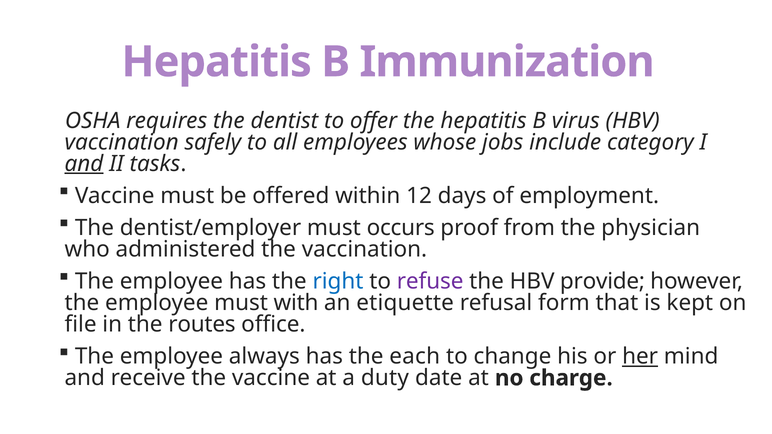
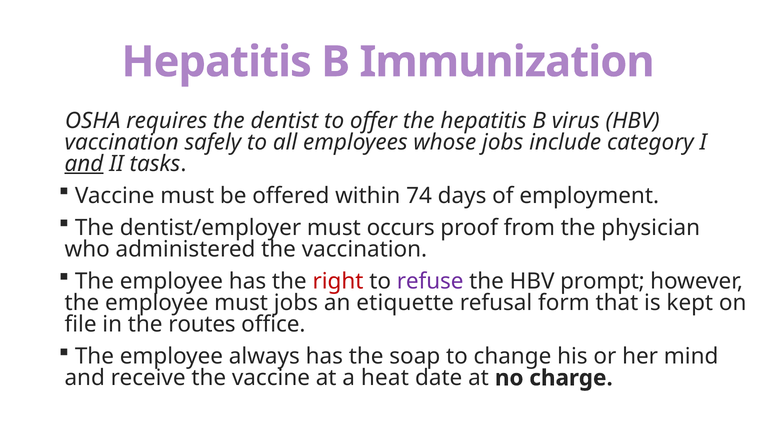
12: 12 -> 74 (419, 196)
right colour: blue -> red (338, 281)
provide: provide -> prompt (602, 281)
must with: with -> jobs (296, 303)
each: each -> soap (415, 357)
her underline: present -> none (640, 357)
duty: duty -> heat (385, 378)
